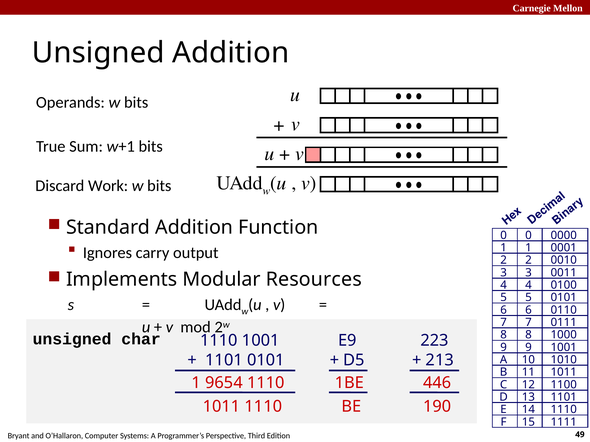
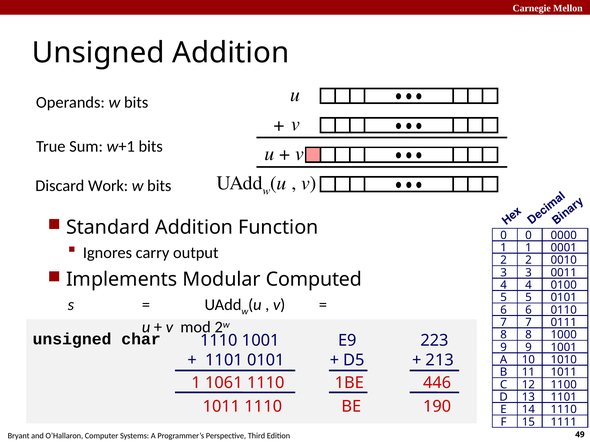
Resources: Resources -> Computed (314, 280)
9654: 9654 -> 1061 (224, 383)
